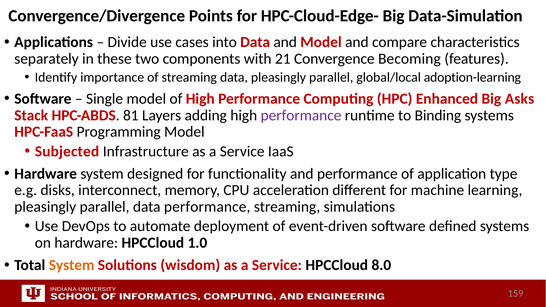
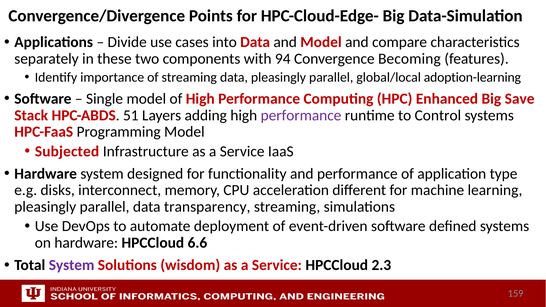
21: 21 -> 94 (283, 59)
Asks: Asks -> Save (520, 99)
81: 81 -> 51 (131, 115)
Binding: Binding -> Control (438, 115)
data performance: performance -> transparency (207, 207)
1.0: 1.0 -> 6.6 (197, 243)
System colour: orange -> purple (72, 265)
8.0: 8.0 -> 2.3 (381, 265)
